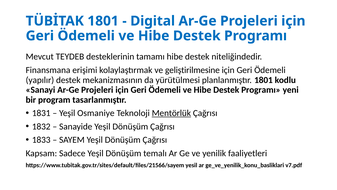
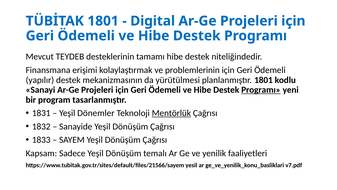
geliştirilmesine: geliştirilmesine -> problemlerinin (192, 70)
Programı underline: none -> present (261, 90)
Osmaniye: Osmaniye -> Dönemler (96, 113)
